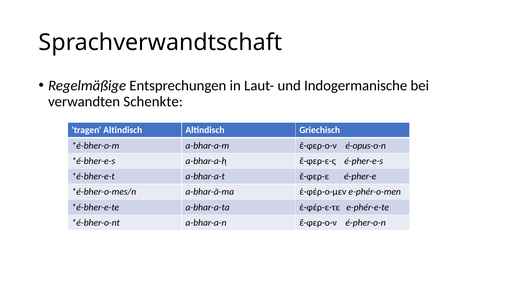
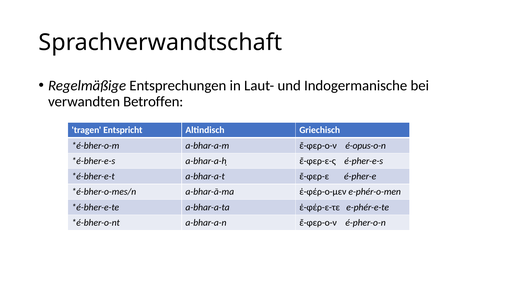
Schenkte: Schenkte -> Betroffen (153, 102)
tragen Altindisch: Altindisch -> Entspricht (123, 130)
